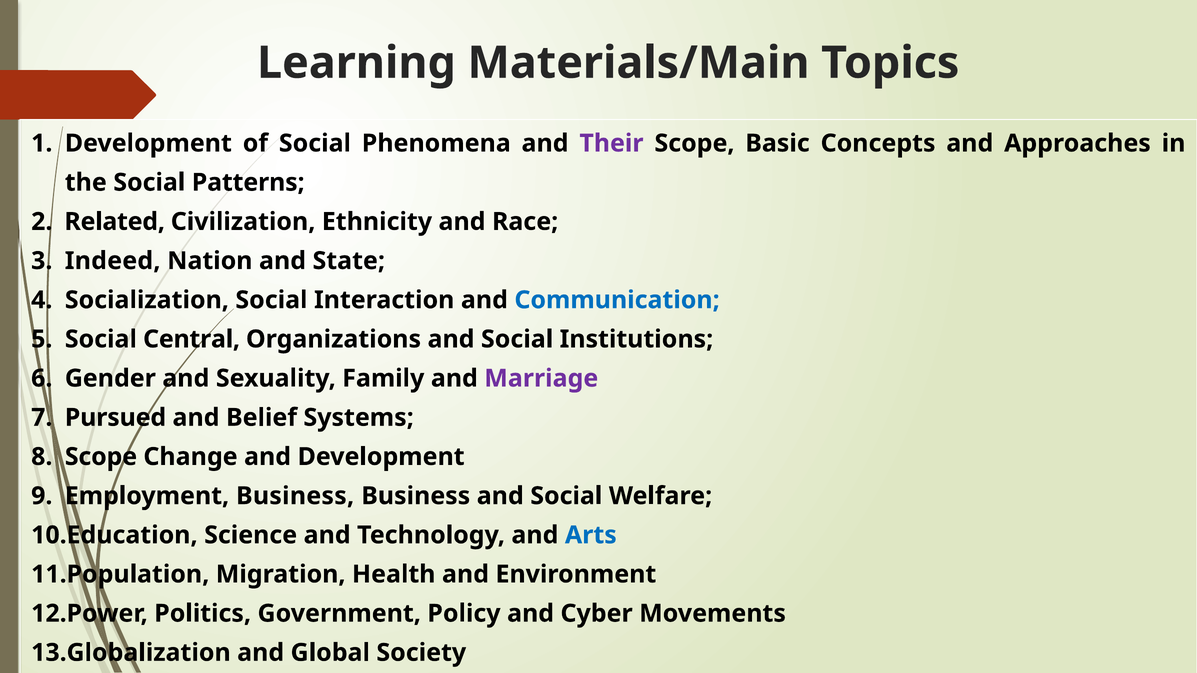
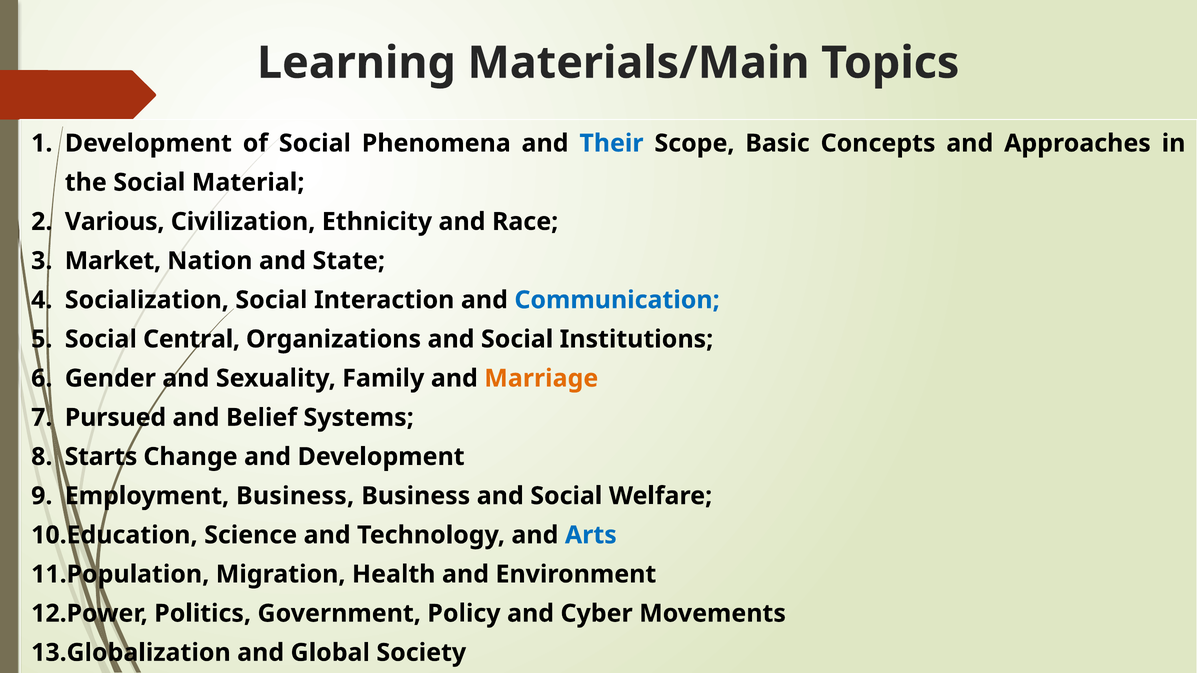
Their colour: purple -> blue (611, 143)
Patterns: Patterns -> Material (248, 183)
Related: Related -> Various (115, 222)
Indeed: Indeed -> Market (113, 261)
Marriage colour: purple -> orange (541, 379)
Scope: Scope -> Starts (101, 457)
